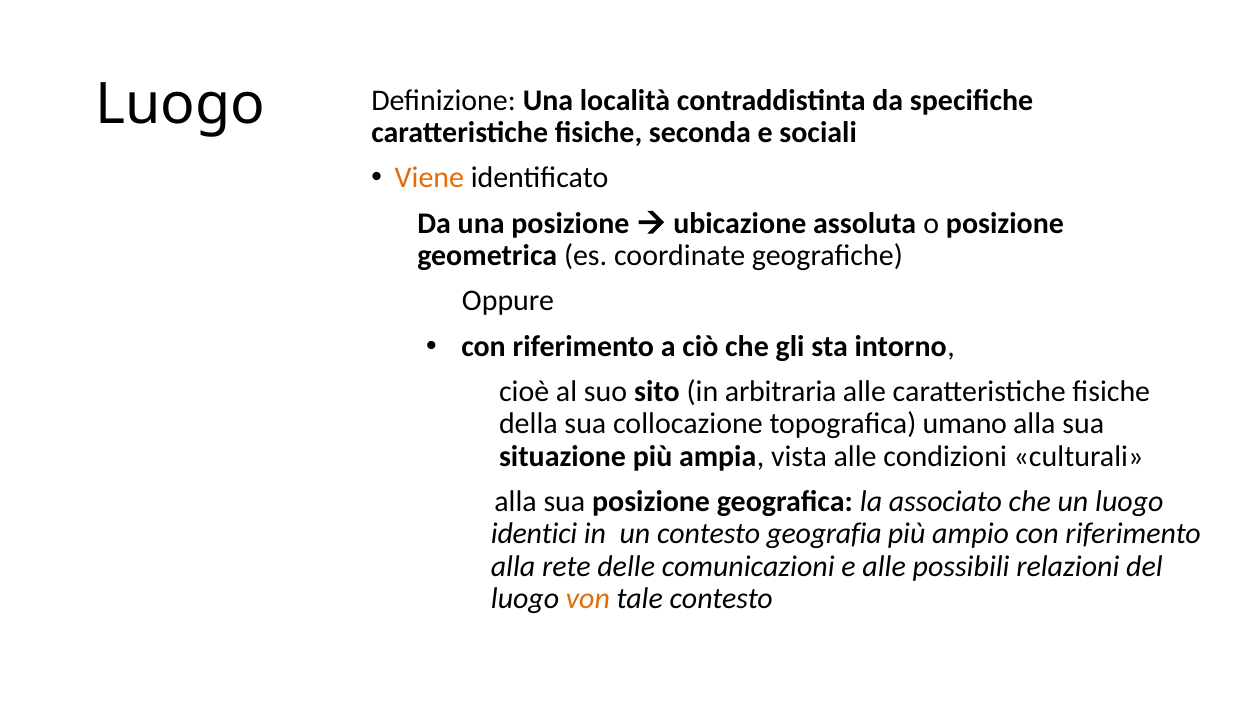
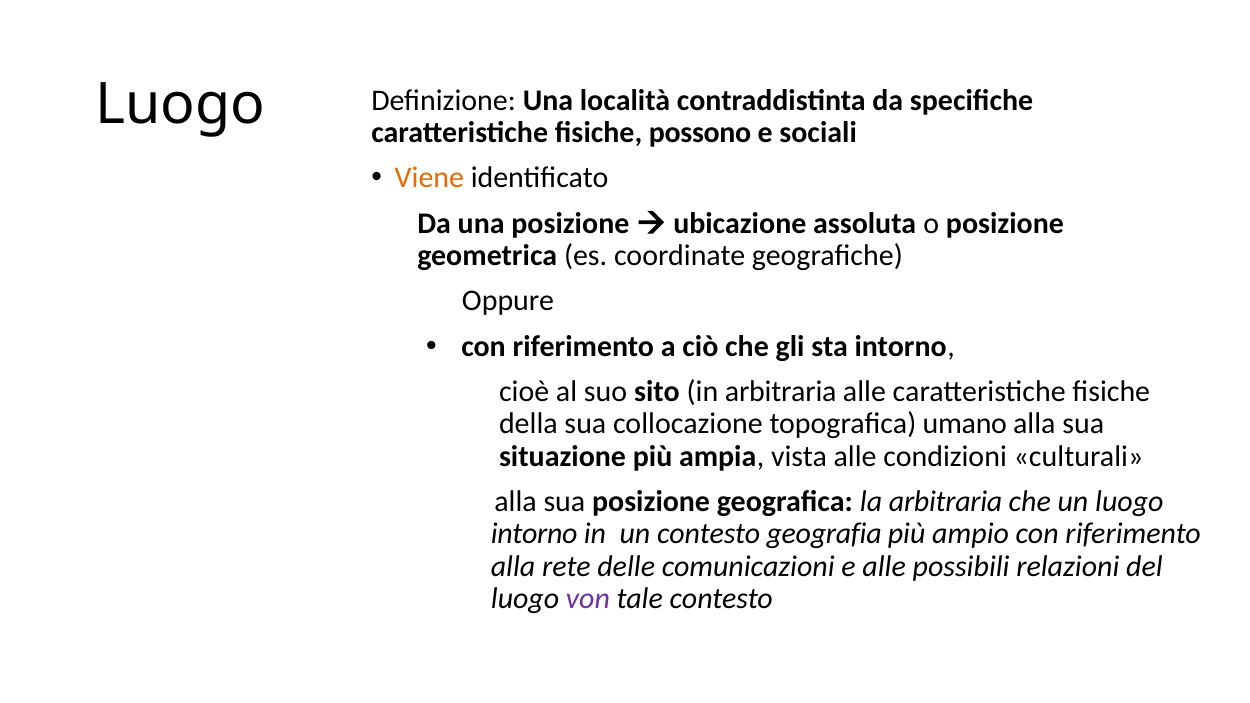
seconda: seconda -> possono (700, 133)
la associato: associato -> arbitraria (946, 502)
identici: identici -> intorno (534, 534)
von colour: orange -> purple (588, 599)
